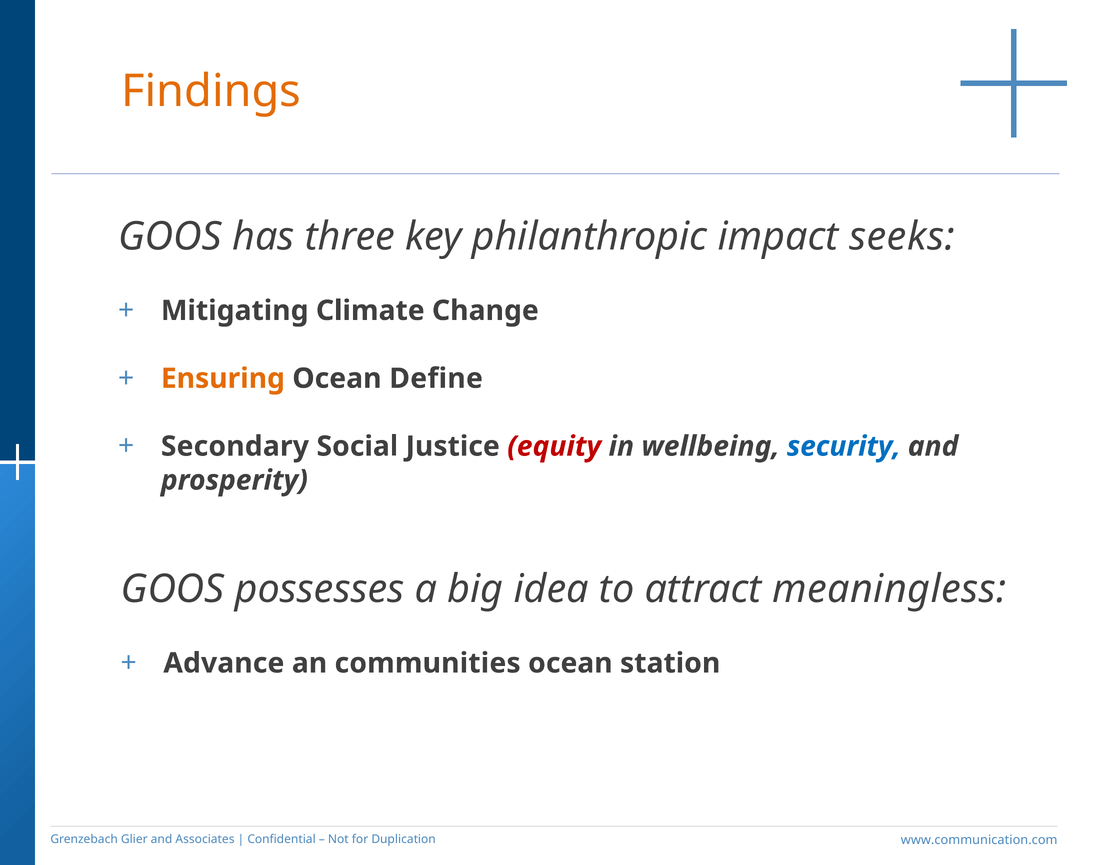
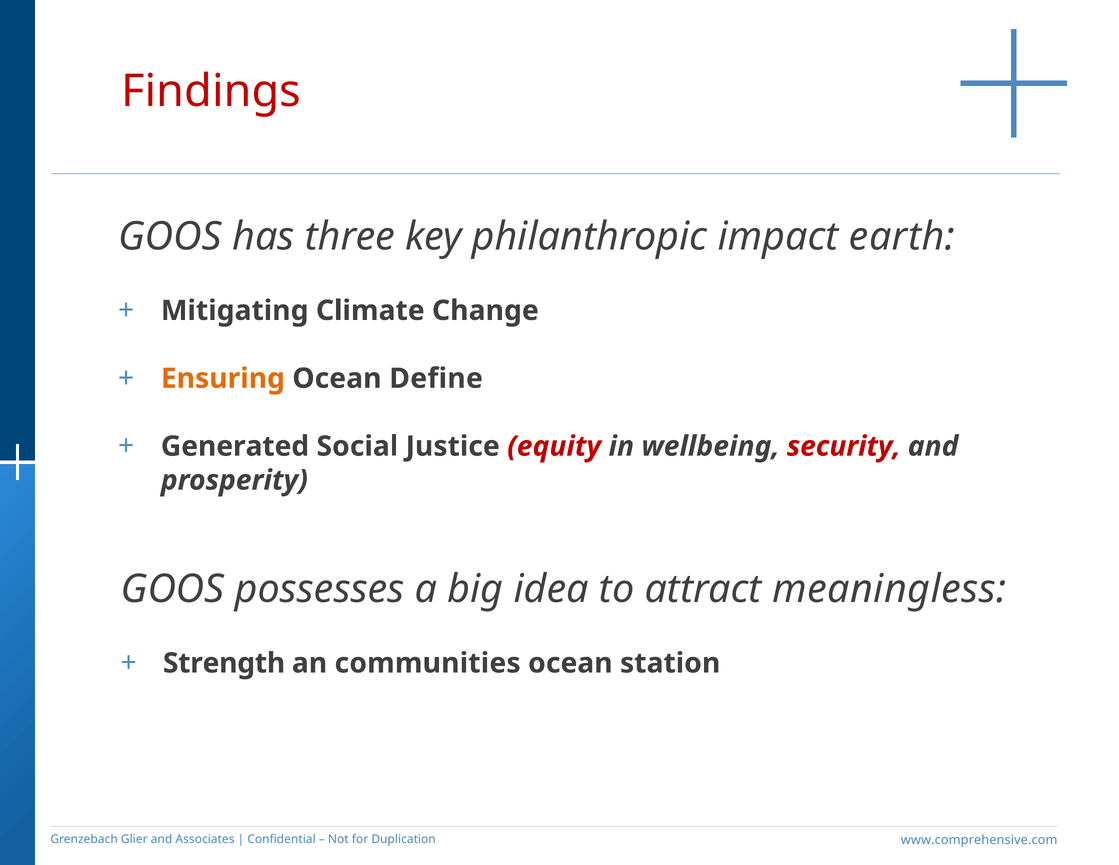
Findings colour: orange -> red (211, 91)
seeks: seeks -> earth (902, 237)
Secondary: Secondary -> Generated (235, 446)
security colour: blue -> red (844, 446)
Advance: Advance -> Strength (224, 663)
www.communication.com: www.communication.com -> www.comprehensive.com (979, 840)
